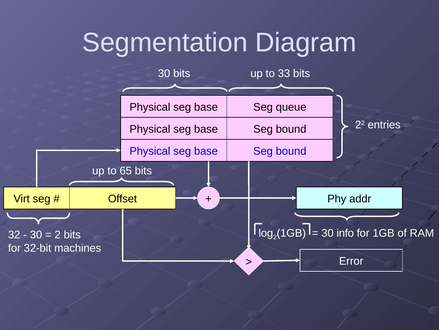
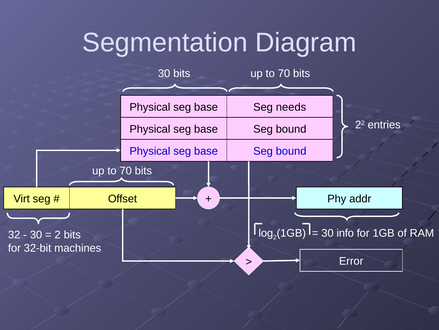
33: 33 -> 70 (284, 73)
queue: queue -> needs (291, 107)
65: 65 -> 70 (126, 170)
